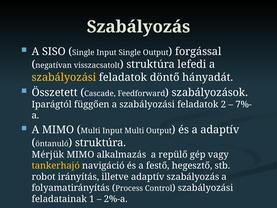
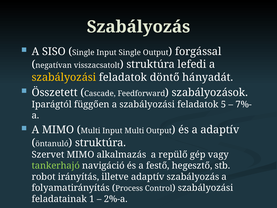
2: 2 -> 5 (223, 104)
Mérjük: Mérjük -> Szervet (48, 154)
tankerhajó colour: yellow -> light green (56, 166)
